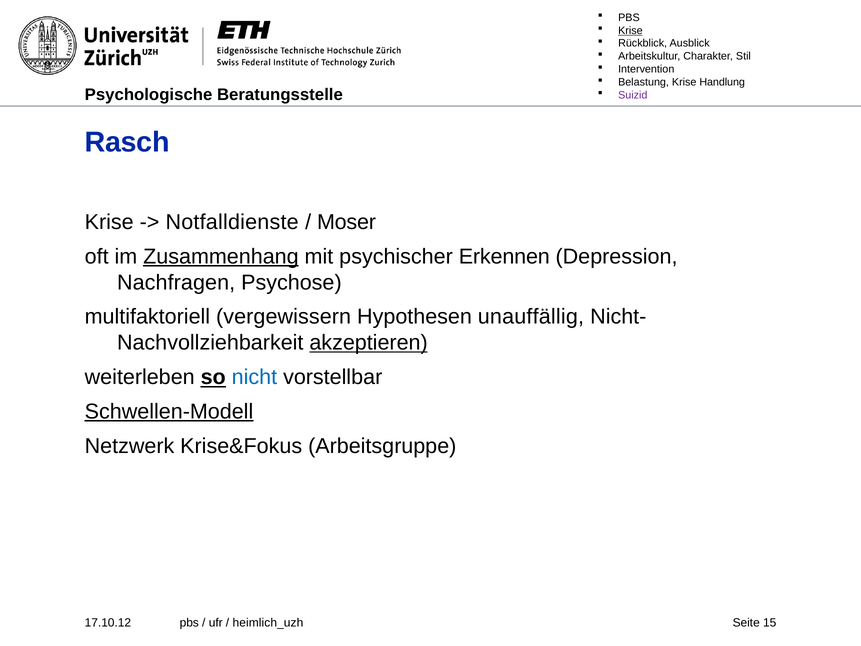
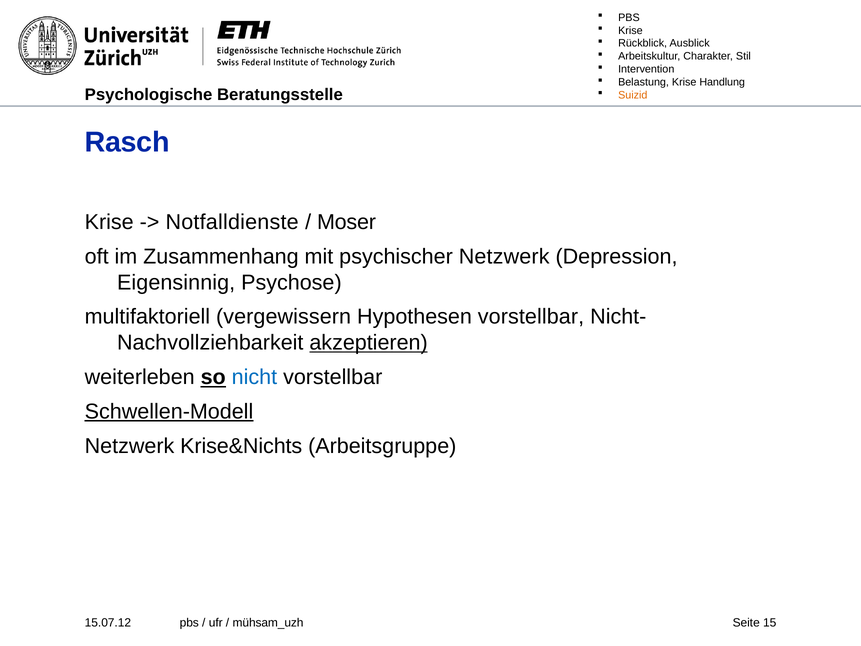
Krise underline: present -> none (630, 30)
Suizid colour: purple -> orange (633, 95)
Zusammenhang underline: present -> none (221, 256)
psychischer Erkennen: Erkennen -> Netzwerk (504, 256)
Nachfragen: Nachfragen -> Eigensinnig (176, 282)
Hypothesen unauffällig: unauffällig -> vorstellbar (531, 317)
Krise&Fokus: Krise&Fokus -> Krise&Nichts (241, 446)
17.10.12: 17.10.12 -> 15.07.12 (108, 622)
heimlich_uzh: heimlich_uzh -> mühsam_uzh (268, 622)
